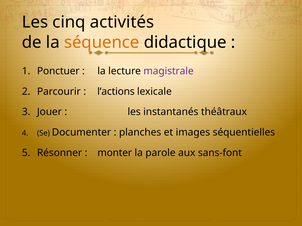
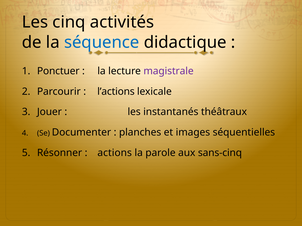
séquence colour: orange -> blue (102, 42)
monter: monter -> actions (115, 153)
sans-font: sans-font -> sans-cinq (220, 153)
